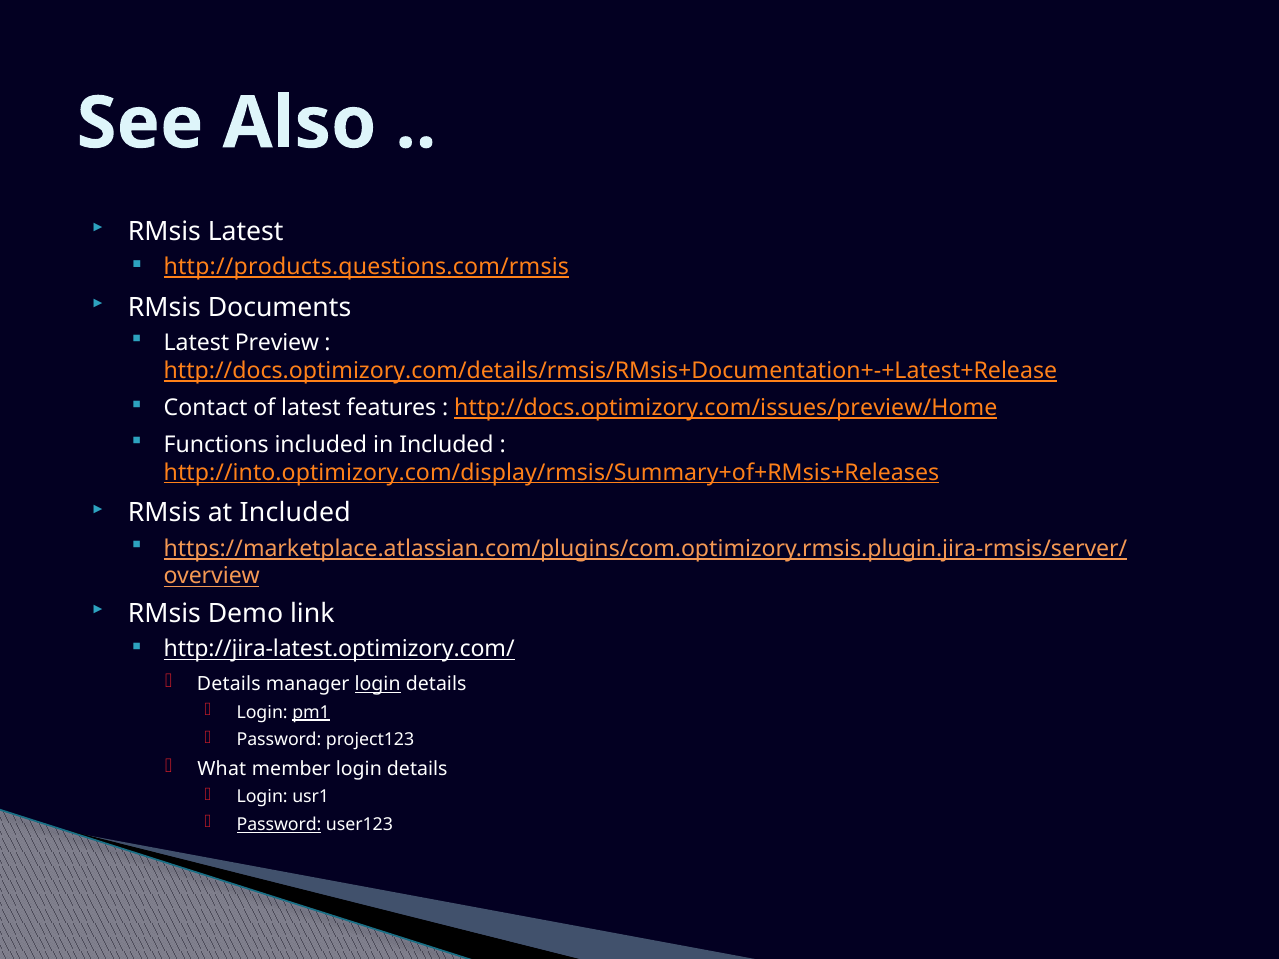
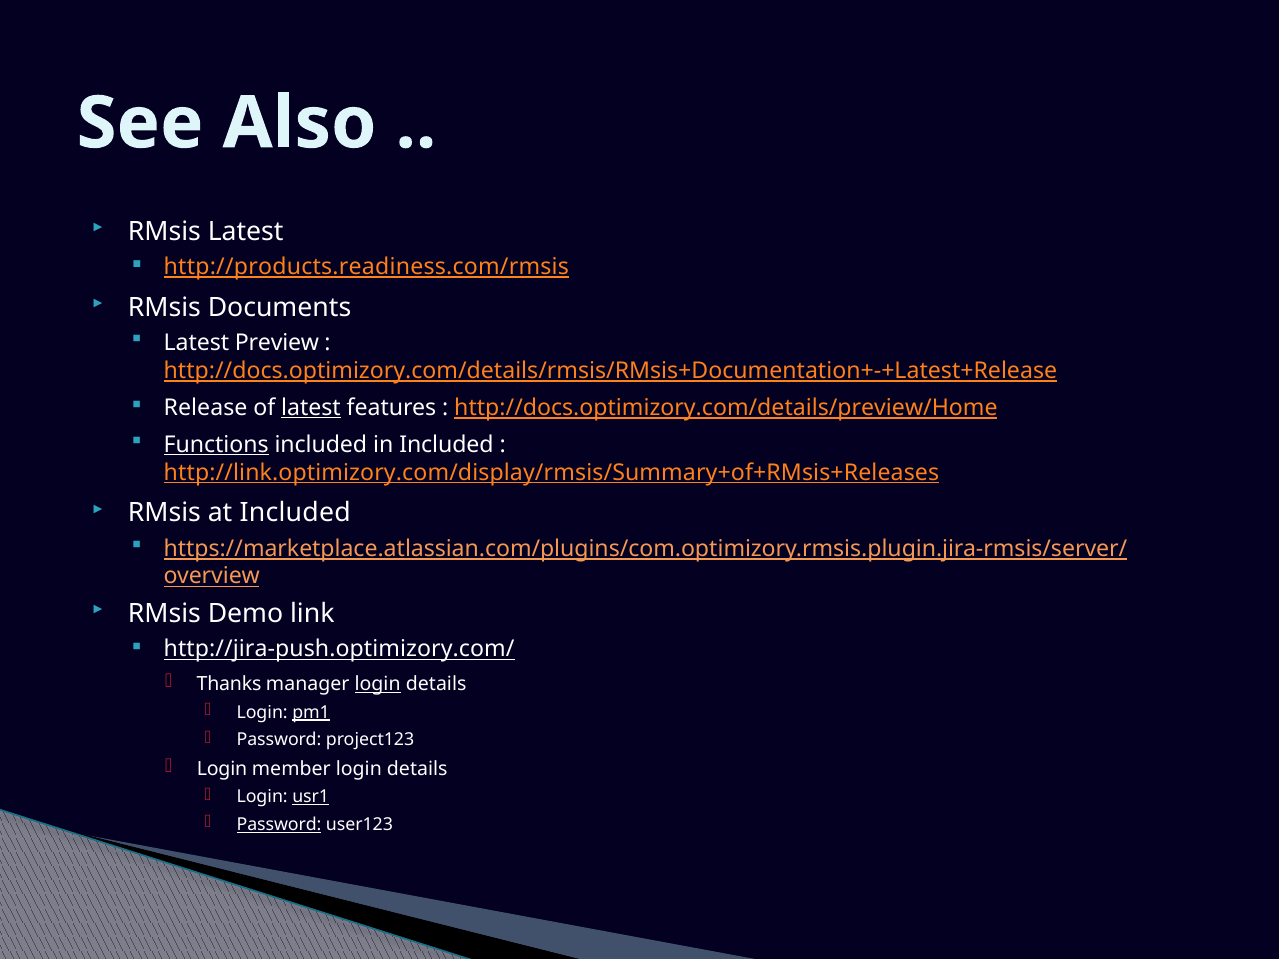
http://products.questions.com/rmsis: http://products.questions.com/rmsis -> http://products.readiness.com/rmsis (366, 267)
Contact: Contact -> Release (206, 408)
latest underline: none -> present (311, 408)
http://docs.optimizory.com/issues/preview/Home: http://docs.optimizory.com/issues/preview/Home -> http://docs.optimizory.com/details/preview/Home (726, 408)
Functions underline: none -> present (216, 445)
http://into.optimizory.com/display/rmsis/Summary+of+RMsis+Releases: http://into.optimizory.com/display/rmsis/Summary+of+RMsis+Releases -> http://link.optimizory.com/display/rmsis/Summary+of+RMsis+Releases (551, 473)
http://jira-latest.optimizory.com/: http://jira-latest.optimizory.com/ -> http://jira-push.optimizory.com/ (339, 649)
Details: Details -> Thanks (229, 684)
What: What -> Login (222, 769)
usr1 underline: none -> present (311, 797)
